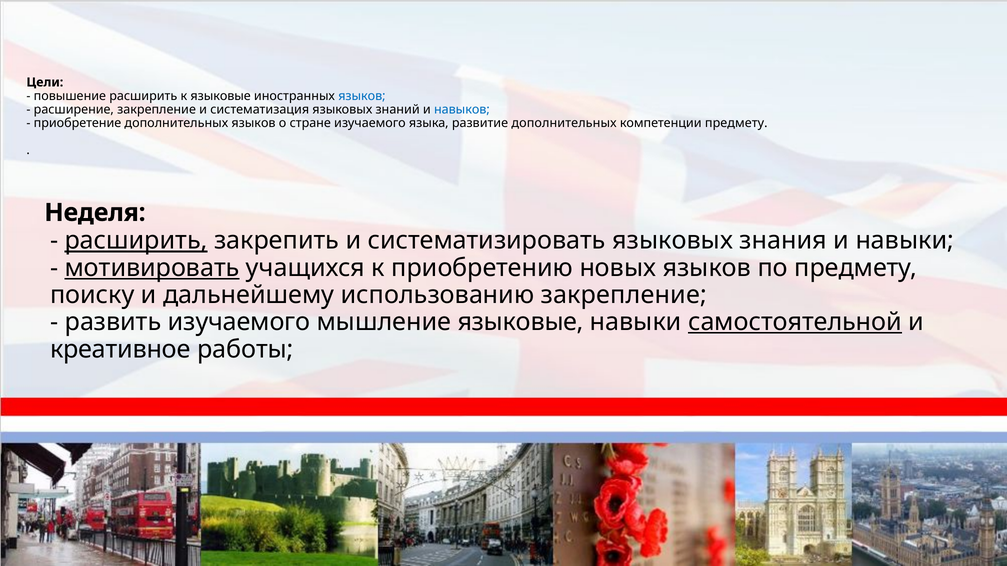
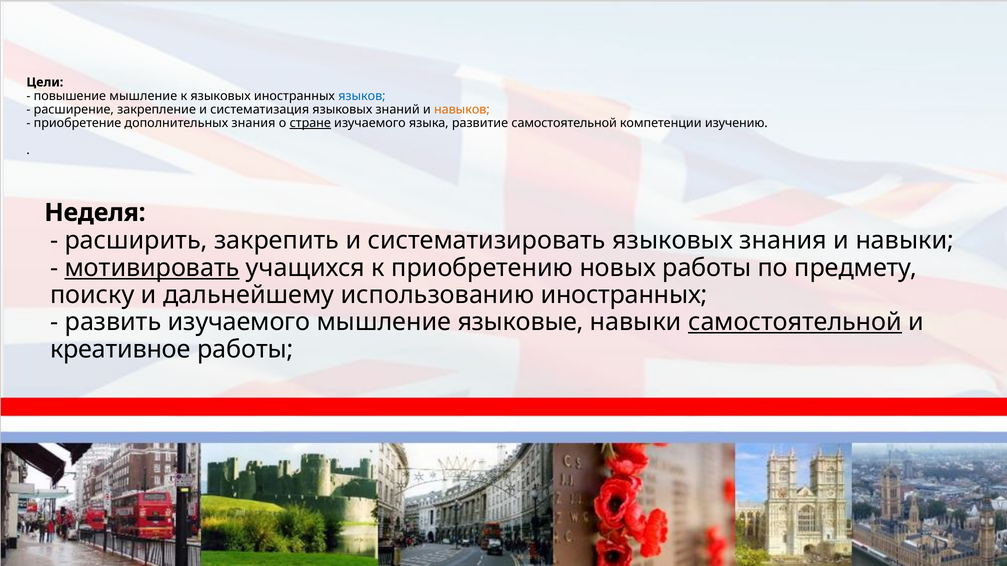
повышение расширить: расширить -> мышление (143, 96)
к языковые: языковые -> языковых (221, 96)
навыков colour: blue -> orange (462, 110)
дополнительных языков: языков -> знания (253, 123)
стране underline: none -> present (310, 123)
развитие дополнительных: дополнительных -> самостоятельной (564, 123)
компетенции предмету: предмету -> изучению (736, 123)
расширить underline: present -> none (136, 241)
новых языков: языков -> работы (707, 268)
использованию закрепление: закрепление -> иностранных (624, 295)
